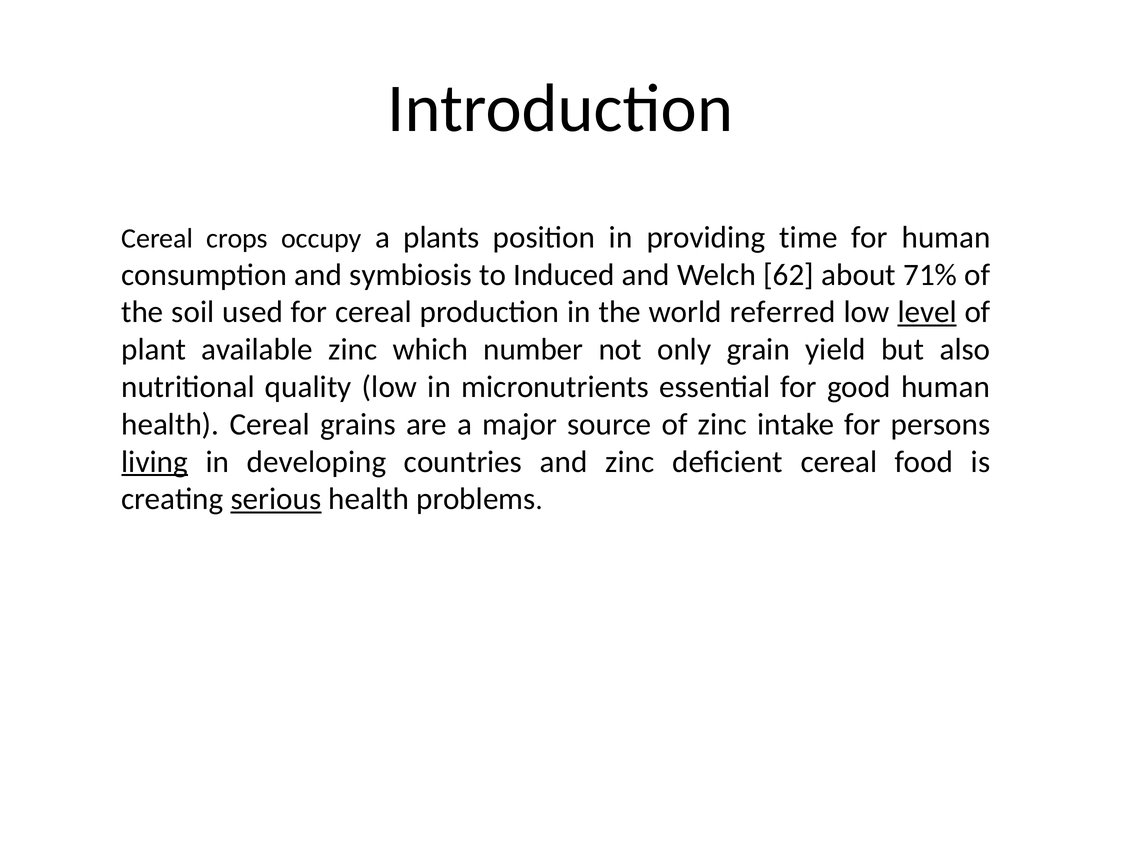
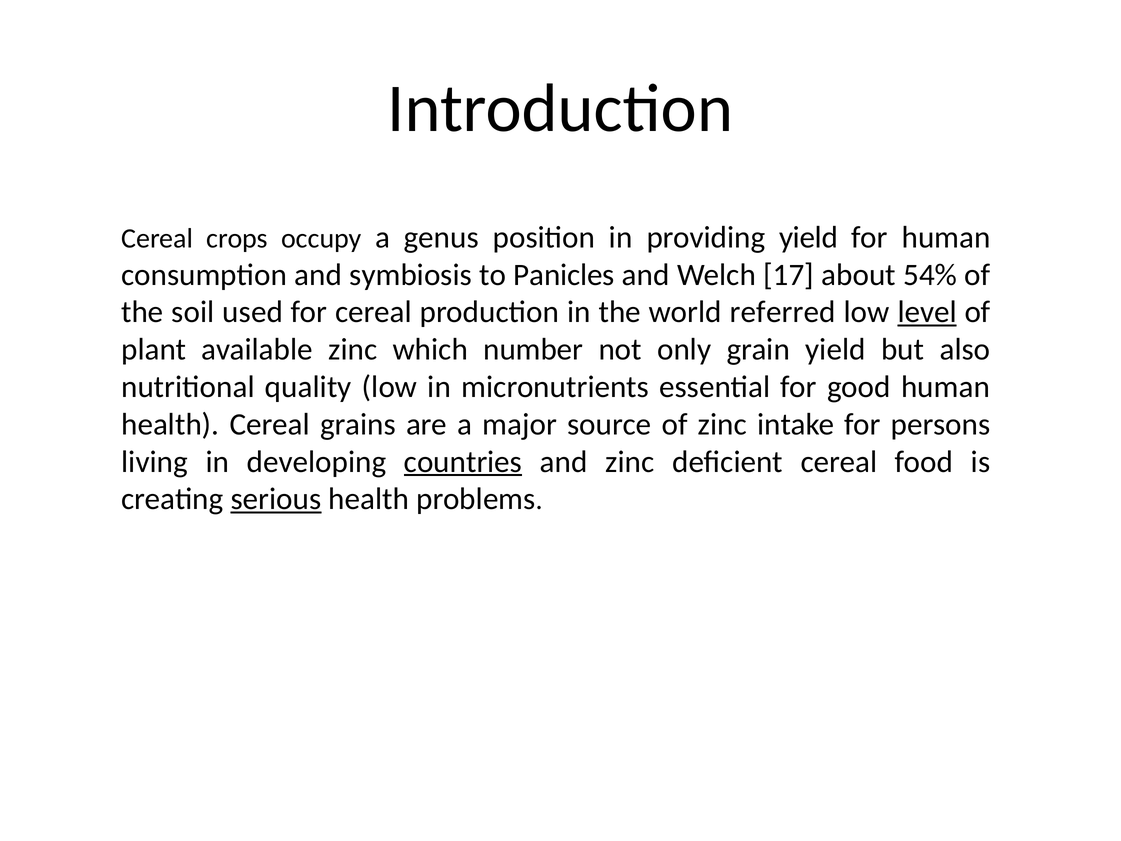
plants: plants -> genus (441, 237)
providing time: time -> yield (809, 237)
Induced: Induced -> Panicles (564, 275)
62: 62 -> 17 (789, 275)
71%: 71% -> 54% (930, 275)
living underline: present -> none (155, 462)
countries underline: none -> present (463, 462)
